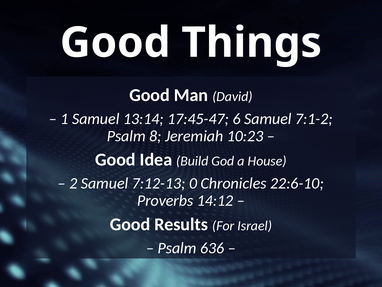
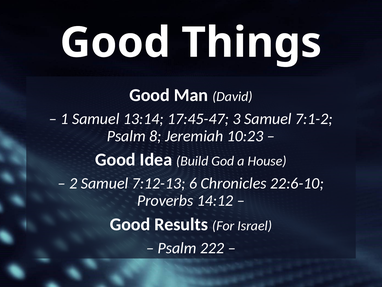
6: 6 -> 3 (237, 119)
0: 0 -> 6 (193, 183)
636: 636 -> 222 (212, 248)
